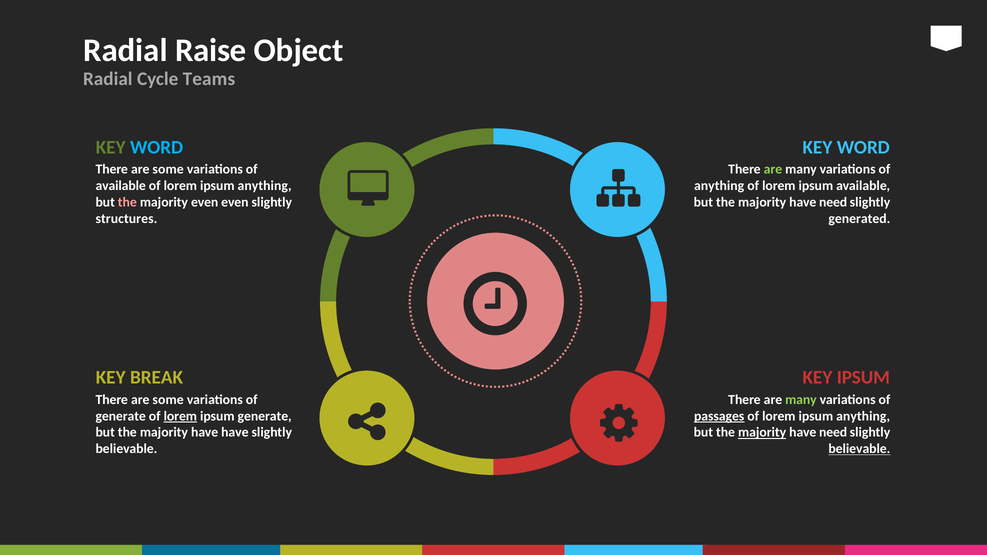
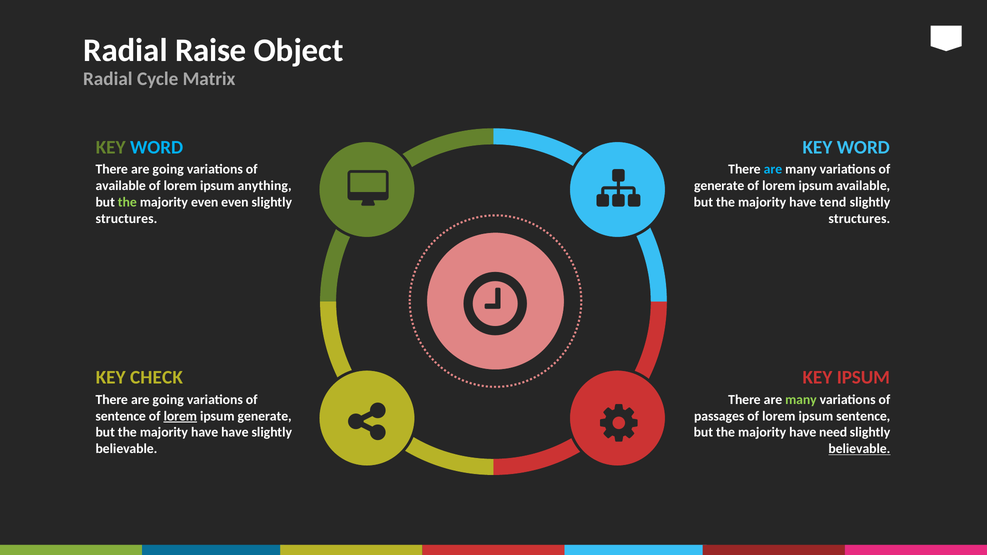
Teams: Teams -> Matrix (209, 79)
some: some -> going (168, 169)
are colour: light green -> light blue (773, 169)
anything: anything -> generate (719, 186)
the colour: pink -> light green (127, 202)
need: need -> tend (833, 202)
generated: generated -> structures (859, 219)
BREAK: BREAK -> CHECK (156, 378)
some: some -> going (168, 400)
generate: generate -> sentence (121, 416)
passages underline: present -> none (719, 416)
anything: anything -> sentence (863, 416)
majority underline: present -> none (762, 433)
